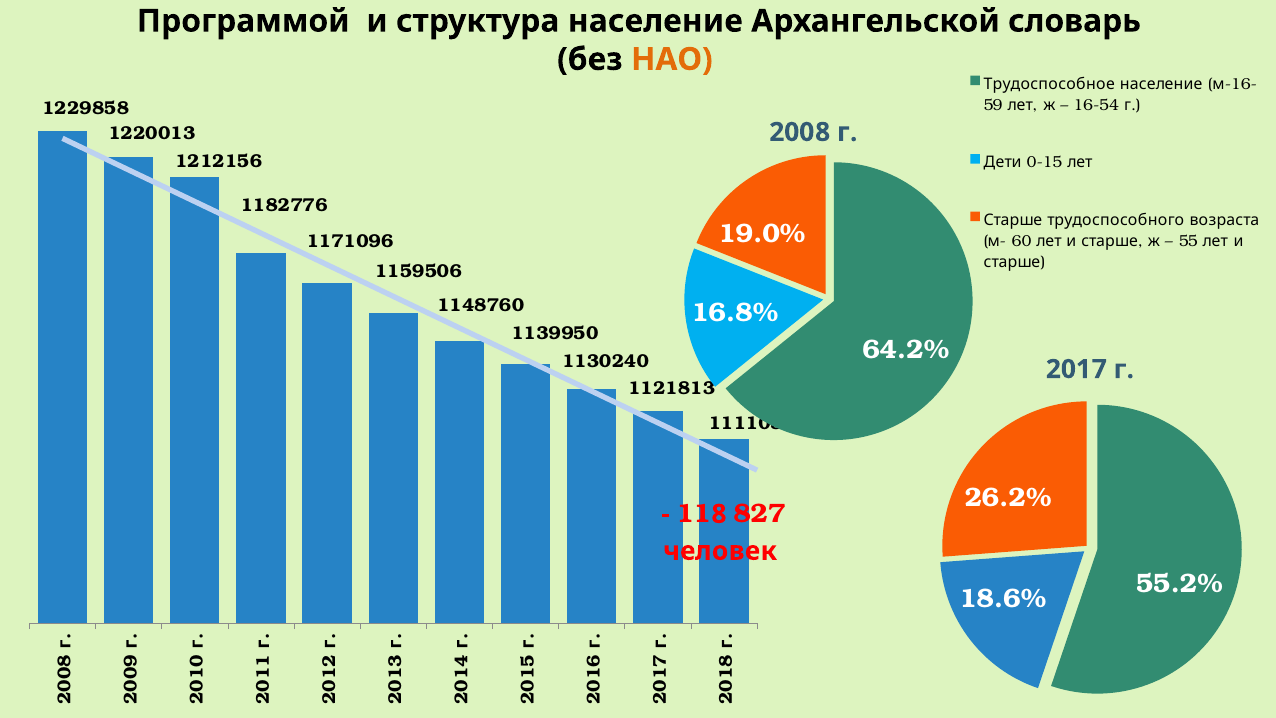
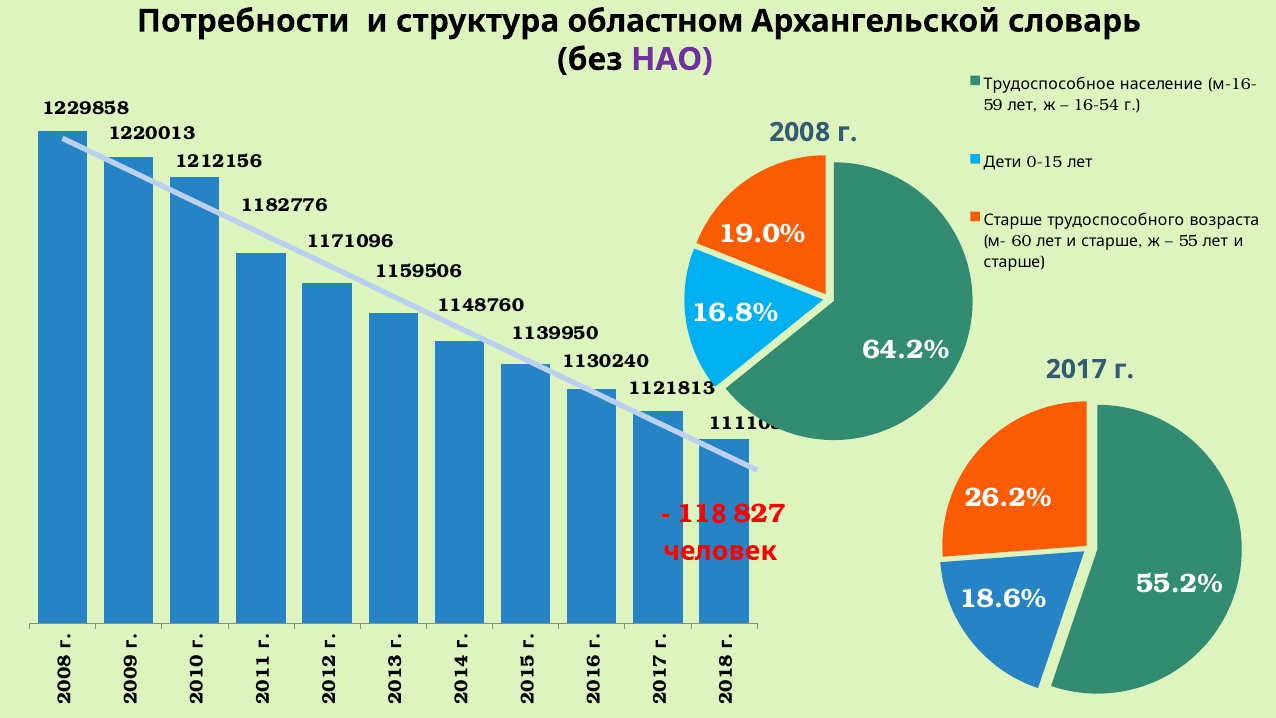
Программой: Программой -> Потребности (243, 21)
структура население: население -> областном (656, 21)
НАО colour: orange -> purple (672, 59)
